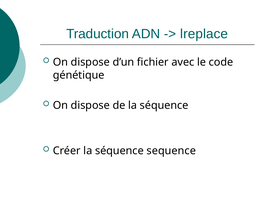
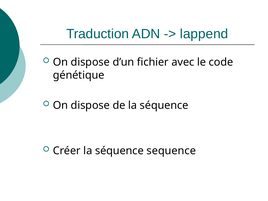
lreplace: lreplace -> lappend (204, 34)
